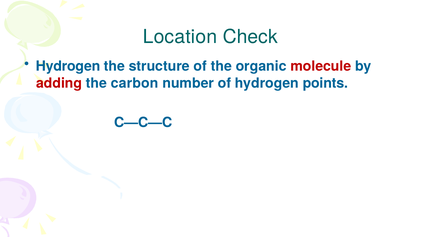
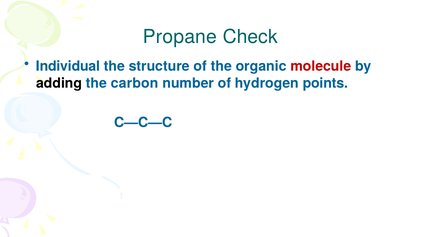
Location: Location -> Propane (180, 37)
Hydrogen: Hydrogen -> Individual (68, 66)
adding colour: red -> black (59, 83)
